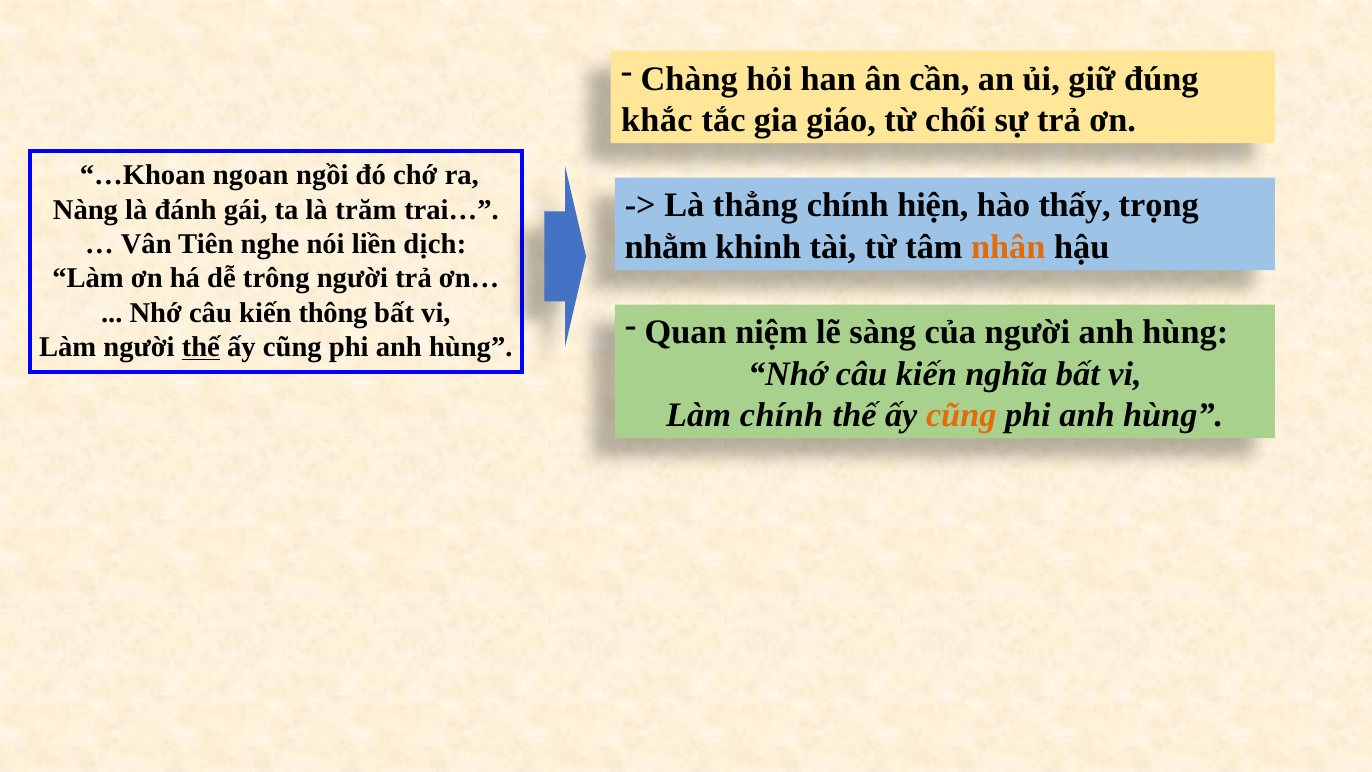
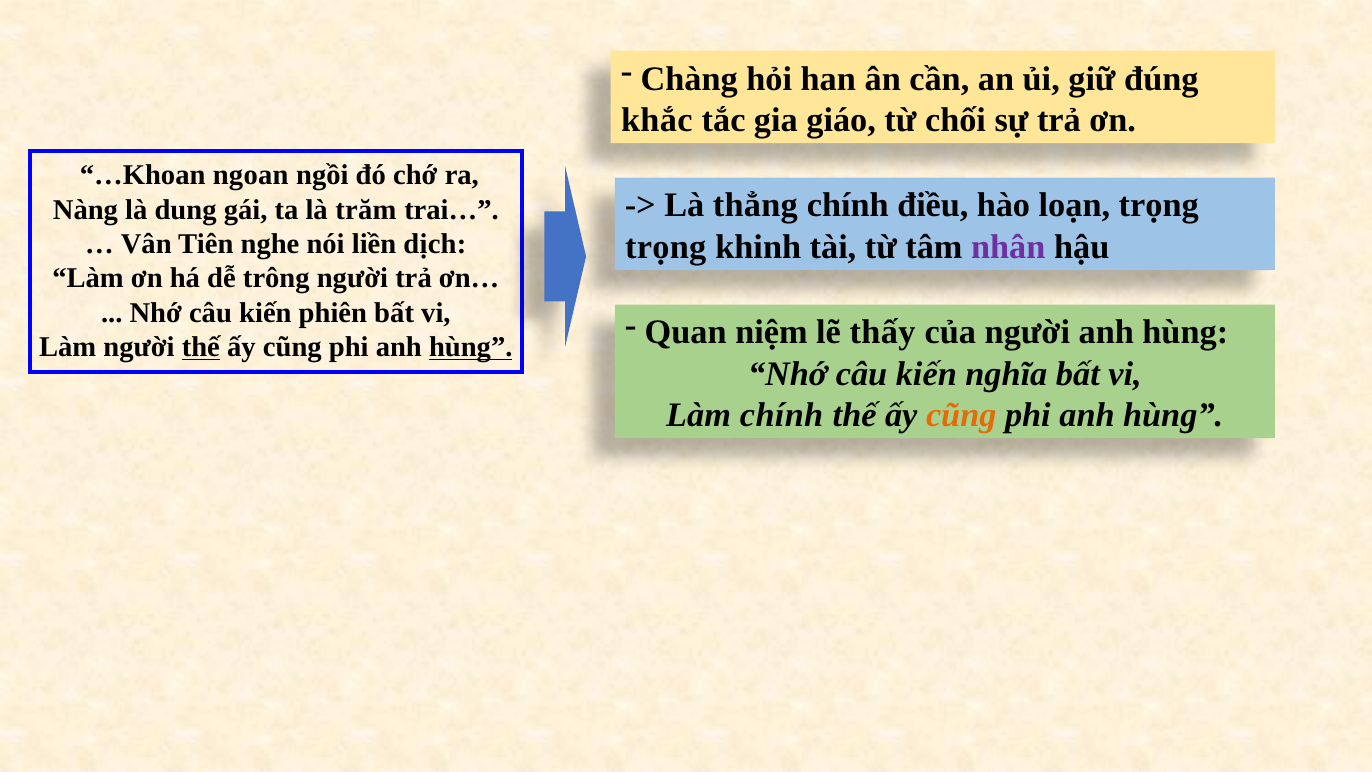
hiện: hiện -> điều (933, 206)
thấy: thấy -> loạn (1074, 206)
đánh: đánh -> dung (186, 210)
nhằm: nhằm -> trọng (666, 247)
nhân colour: orange -> purple (1008, 247)
thông: thông -> phiên (333, 313)
sàng: sàng -> thấy (883, 332)
hùng underline: none -> present (471, 347)
